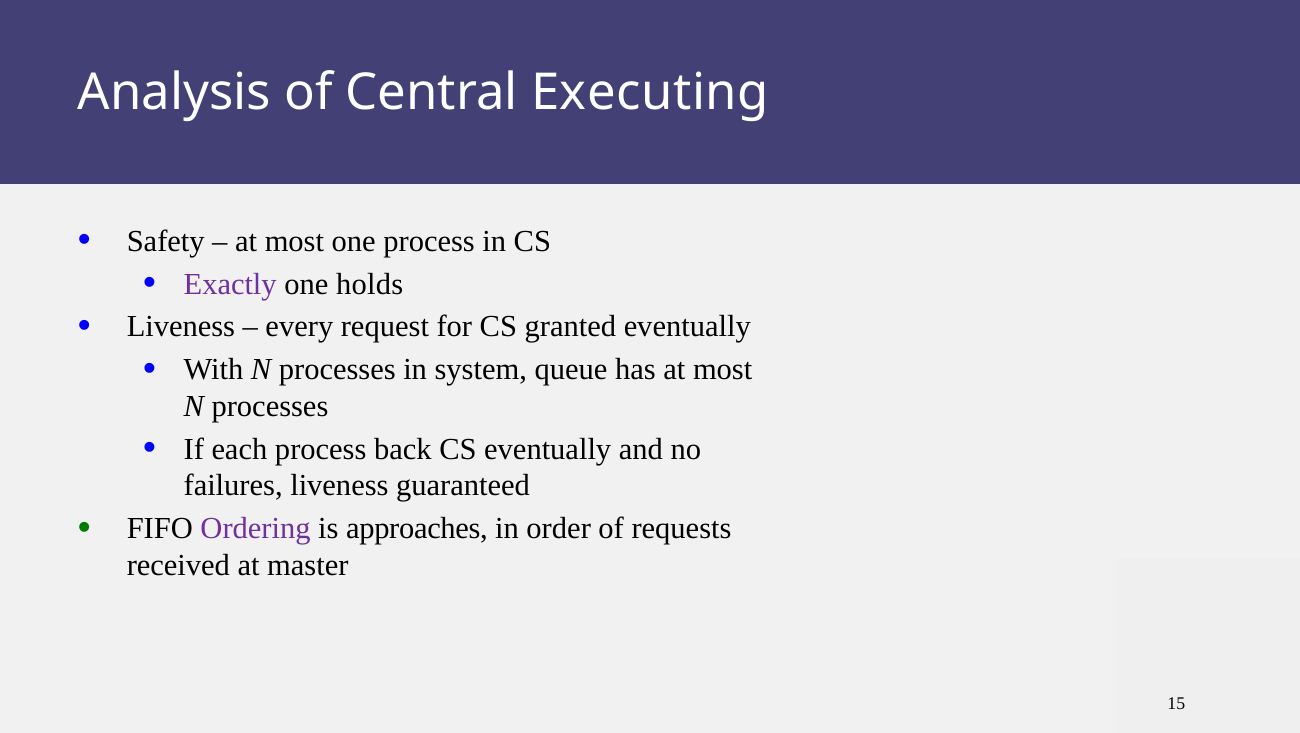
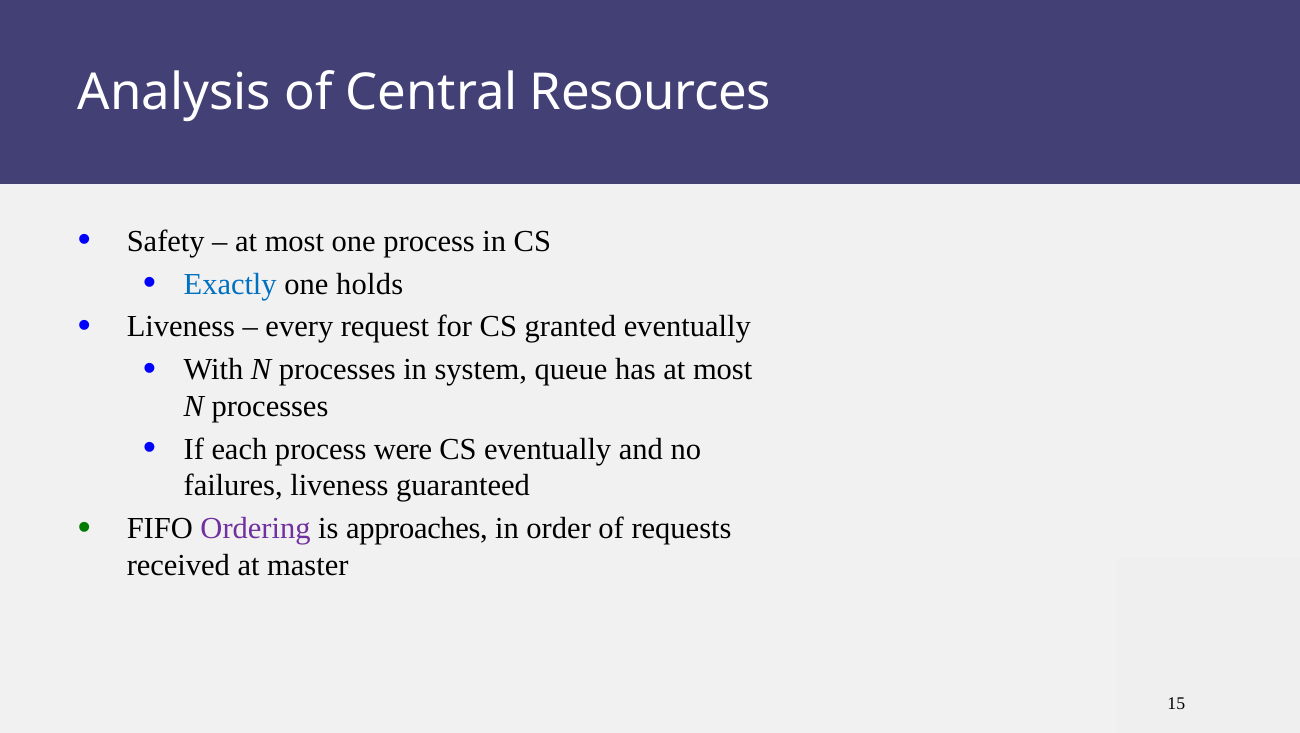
Executing: Executing -> Resources (651, 93)
Exactly colour: purple -> blue (230, 284)
back: back -> were (403, 449)
